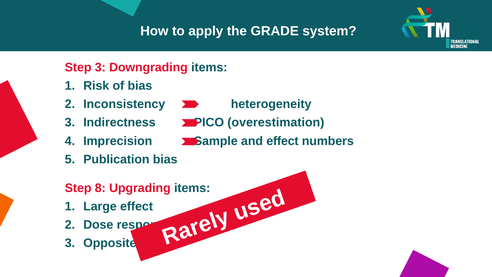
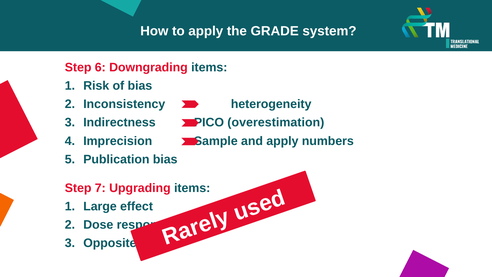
Step 3: 3 -> 6 (100, 67)
and effect: effect -> apply (282, 141)
8: 8 -> 7 (100, 188)
